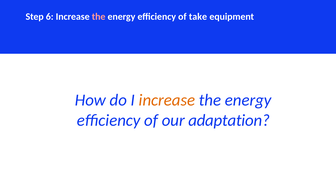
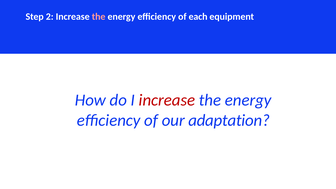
6: 6 -> 2 (50, 17)
take: take -> each (198, 17)
increase colour: orange -> red (167, 100)
